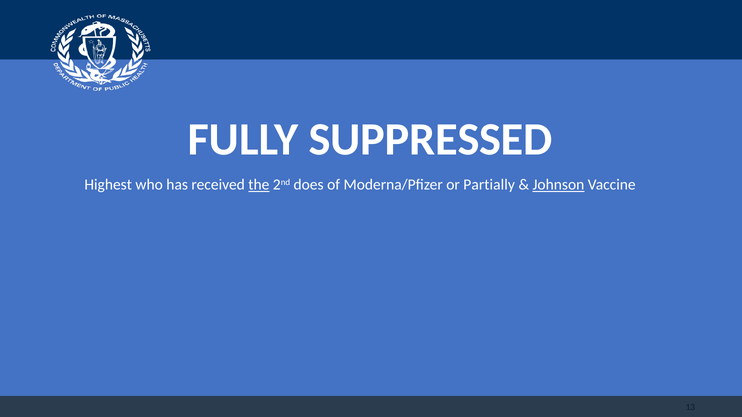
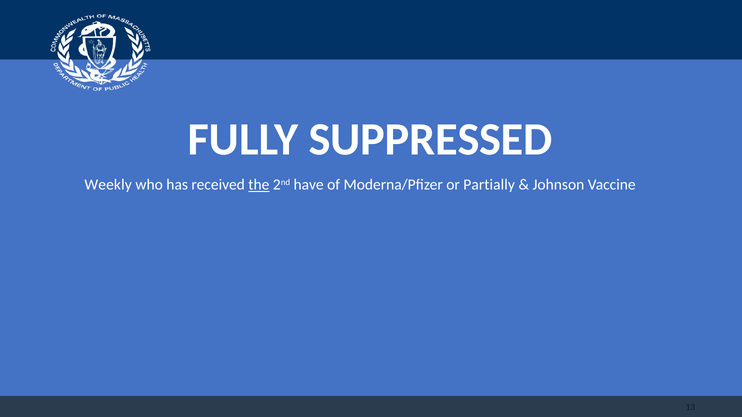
Highest: Highest -> Weekly (108, 185)
does: does -> have (309, 185)
Johnson underline: present -> none (558, 185)
